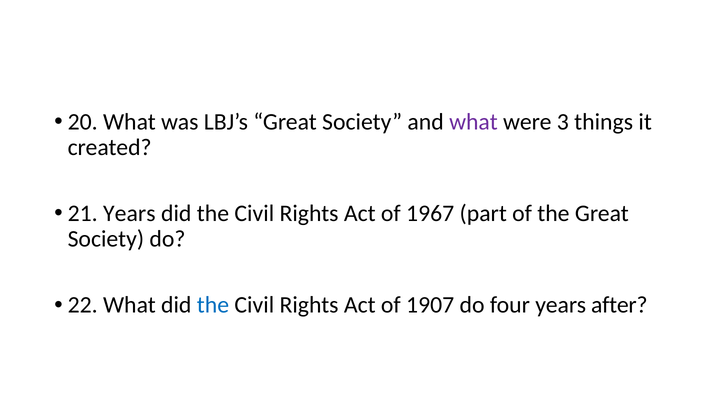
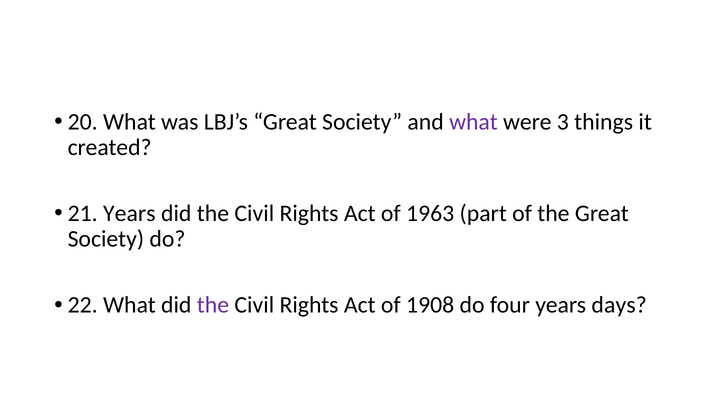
1967: 1967 -> 1963 (430, 214)
the colour: blue -> purple (213, 306)
1907: 1907 -> 1908 (430, 306)
after: after -> days (619, 306)
